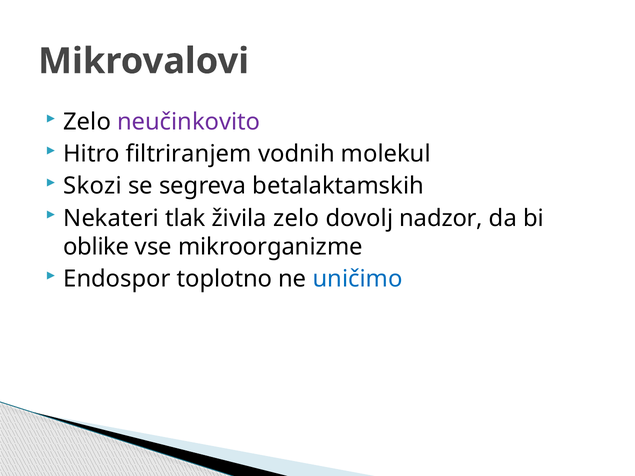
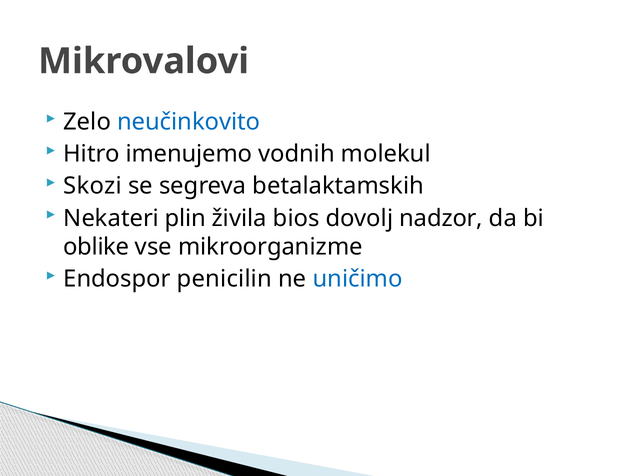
neučinkovito colour: purple -> blue (189, 122)
filtriranjem: filtriranjem -> imenujemo (189, 154)
tlak: tlak -> plin (185, 218)
živila zelo: zelo -> bios (296, 218)
toplotno: toplotno -> penicilin (224, 279)
